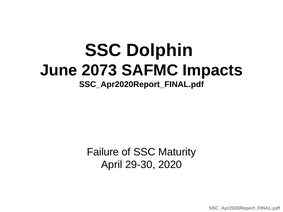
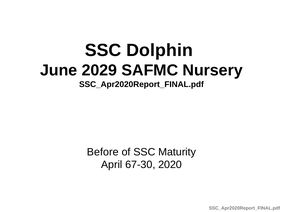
2073: 2073 -> 2029 (99, 70)
Impacts: Impacts -> Nursery (213, 70)
Failure: Failure -> Before (103, 152)
29-30: 29-30 -> 67-30 (140, 165)
